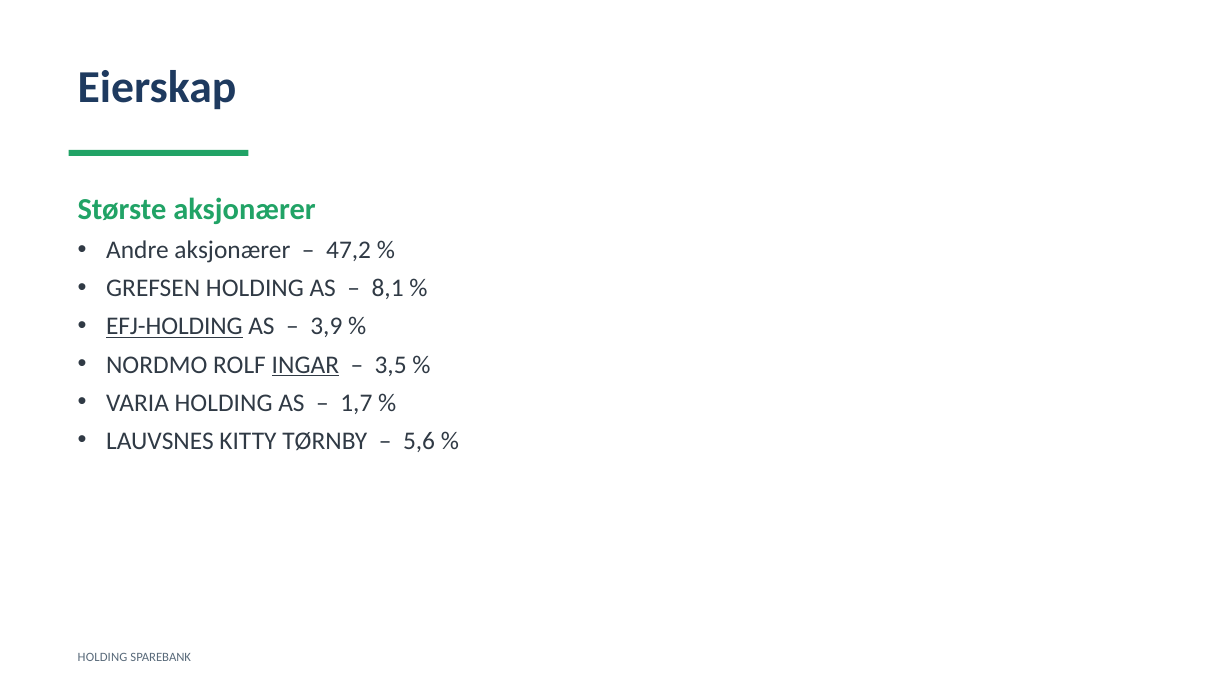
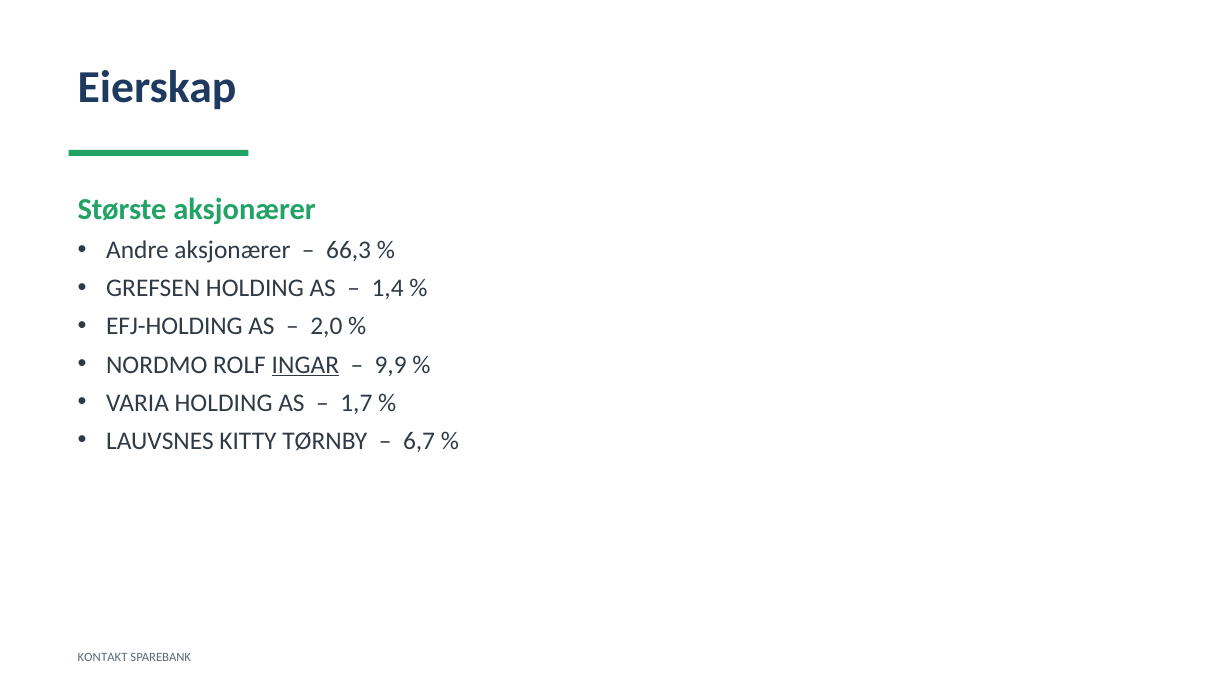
47,2: 47,2 -> 66,3 (349, 251)
8,1: 8,1 -> 1,4 (388, 289)
EFJ-HOLDING underline: present -> none (174, 327)
3,9: 3,9 -> 2,0 (326, 327)
3,5: 3,5 -> 9,9 (391, 365)
5,6: 5,6 -> 6,7 (419, 441)
HOLDING: HOLDING -> KONTAKT (103, 658)
